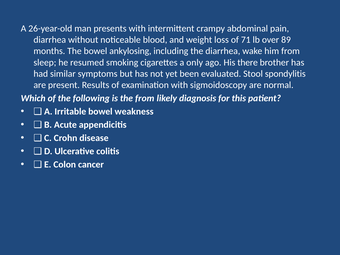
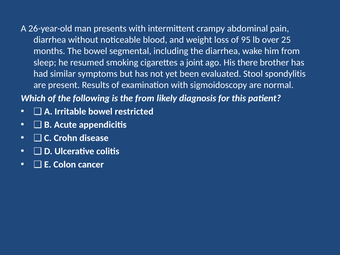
71: 71 -> 95 (246, 40)
89: 89 -> 25 (286, 40)
ankylosing: ankylosing -> segmental (130, 51)
only: only -> joint (195, 62)
weakness: weakness -> restricted (134, 112)
